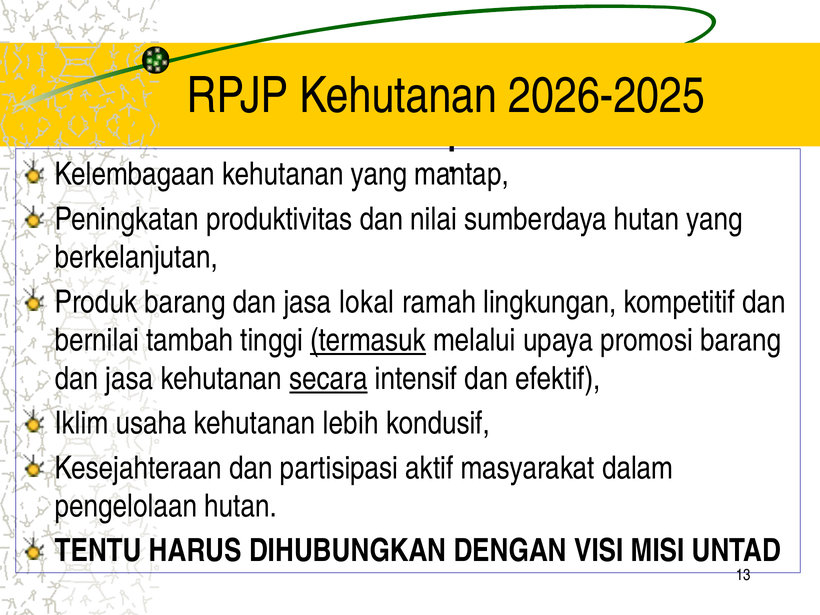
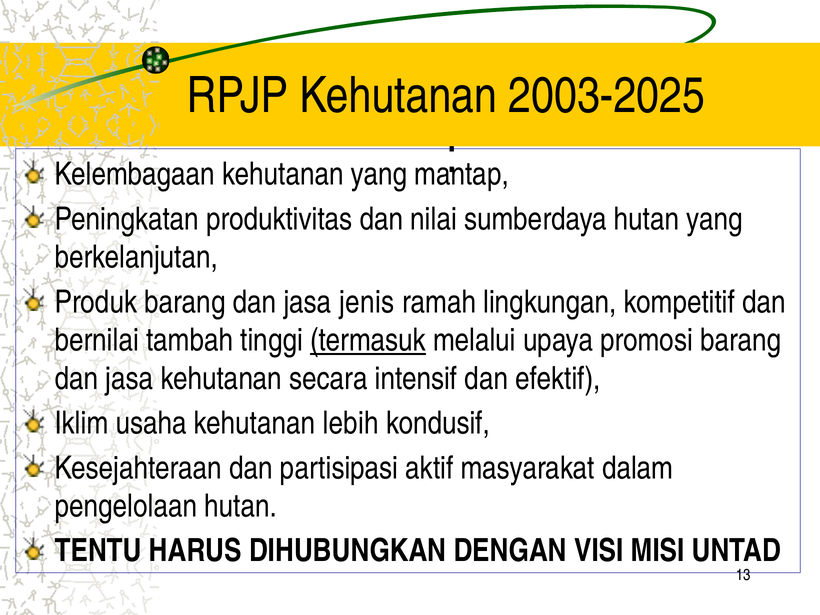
2026-2025: 2026-2025 -> 2003-2025 (607, 96)
lokal: lokal -> jenis (367, 302)
secara underline: present -> none (328, 379)
